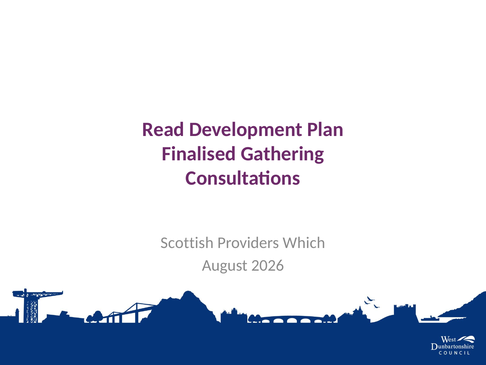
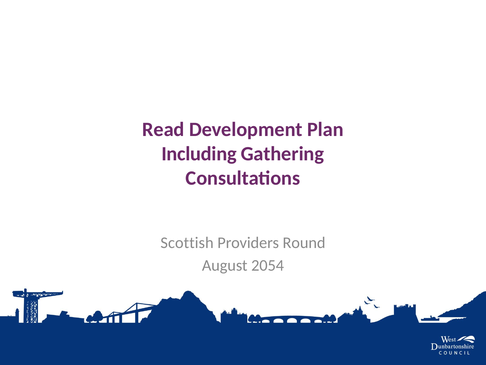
Finalised: Finalised -> Including (199, 154)
Which: Which -> Round (304, 243)
2026: 2026 -> 2054 (268, 265)
